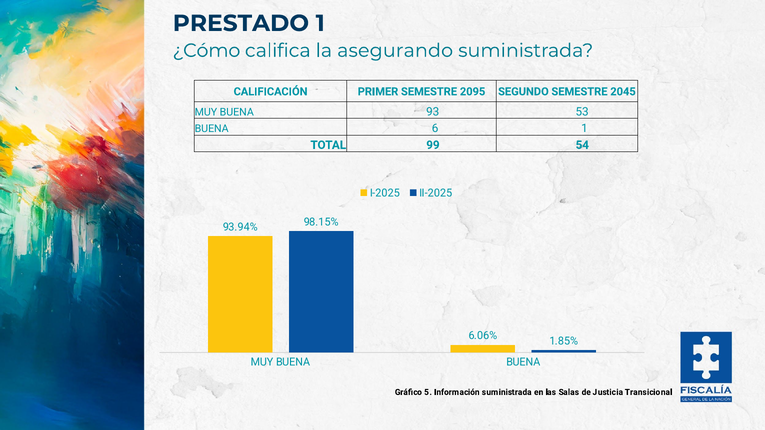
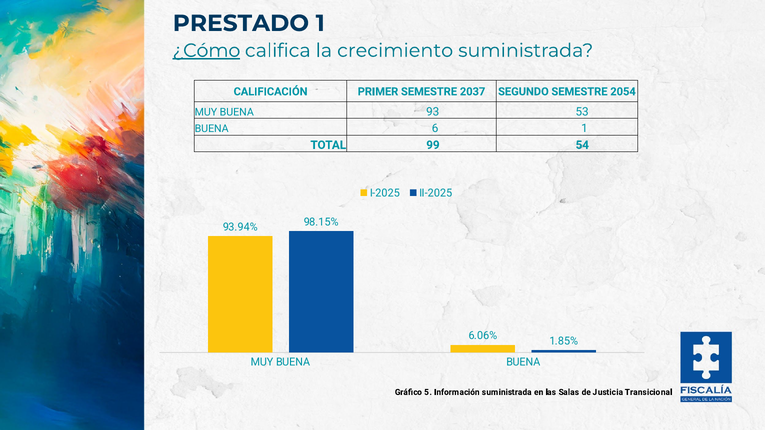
¿Cómo underline: none -> present (206, 51)
asegurando: asegurando -> crecimiento (395, 51)
2095: 2095 -> 2037 (473, 92)
2045: 2045 -> 2054 (623, 92)
